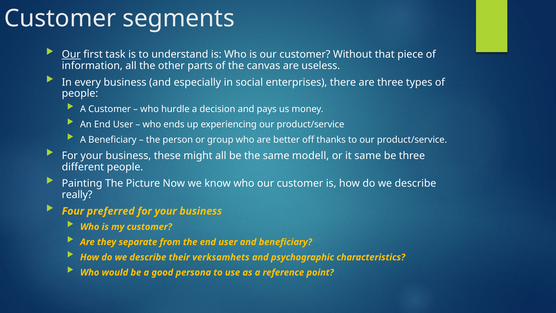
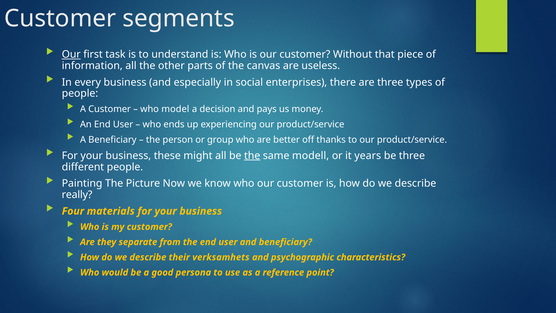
hurdle: hurdle -> model (175, 109)
the underline: none -> present (252, 156)
it same: same -> years (368, 156)
preferred: preferred -> materials (111, 211)
